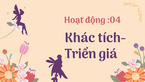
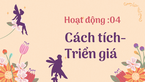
Khác: Khác -> Cách (80, 37)
